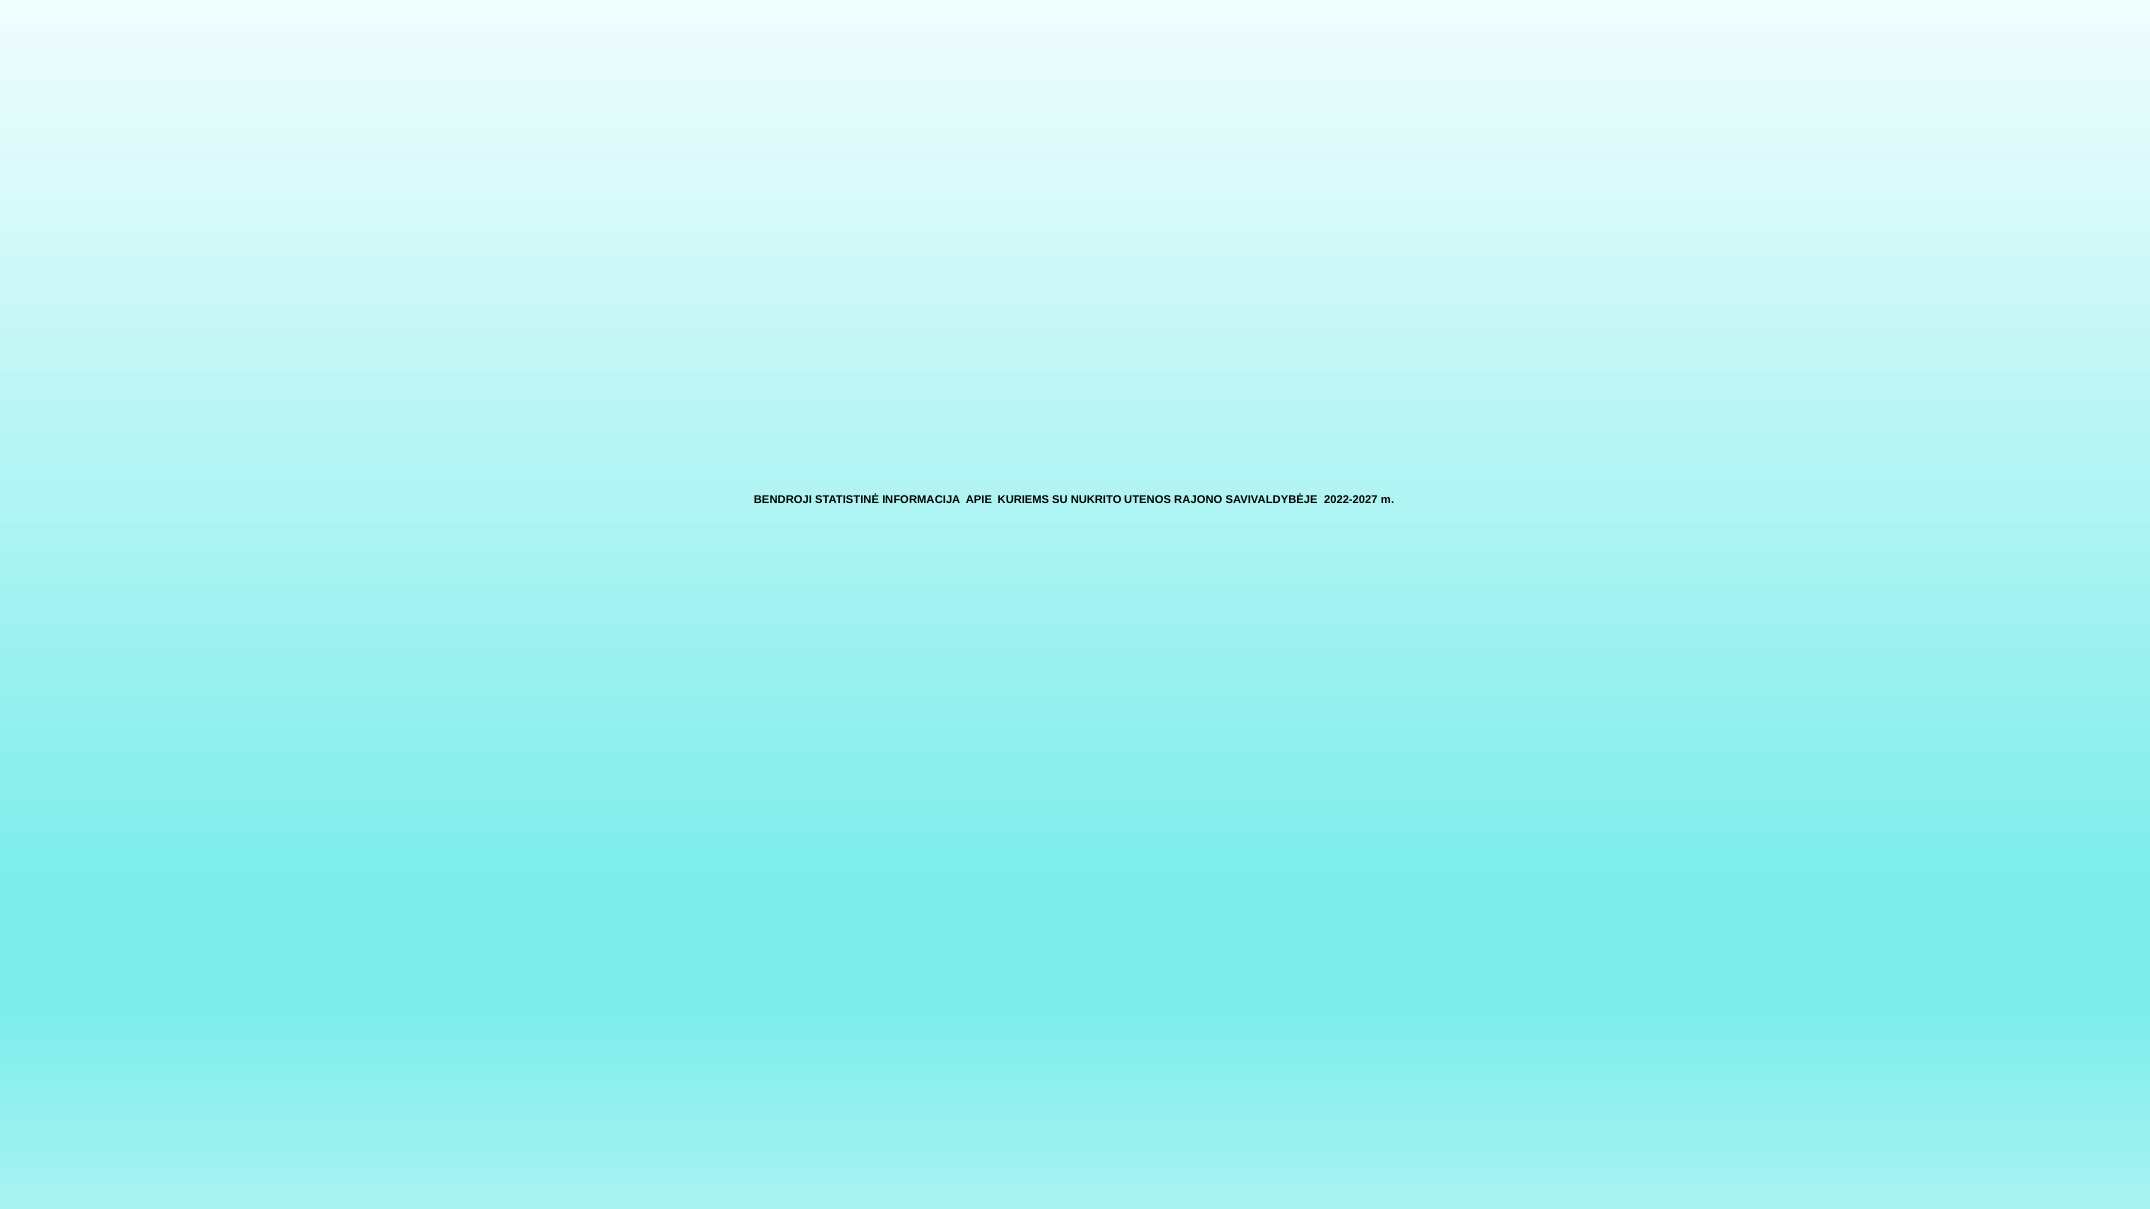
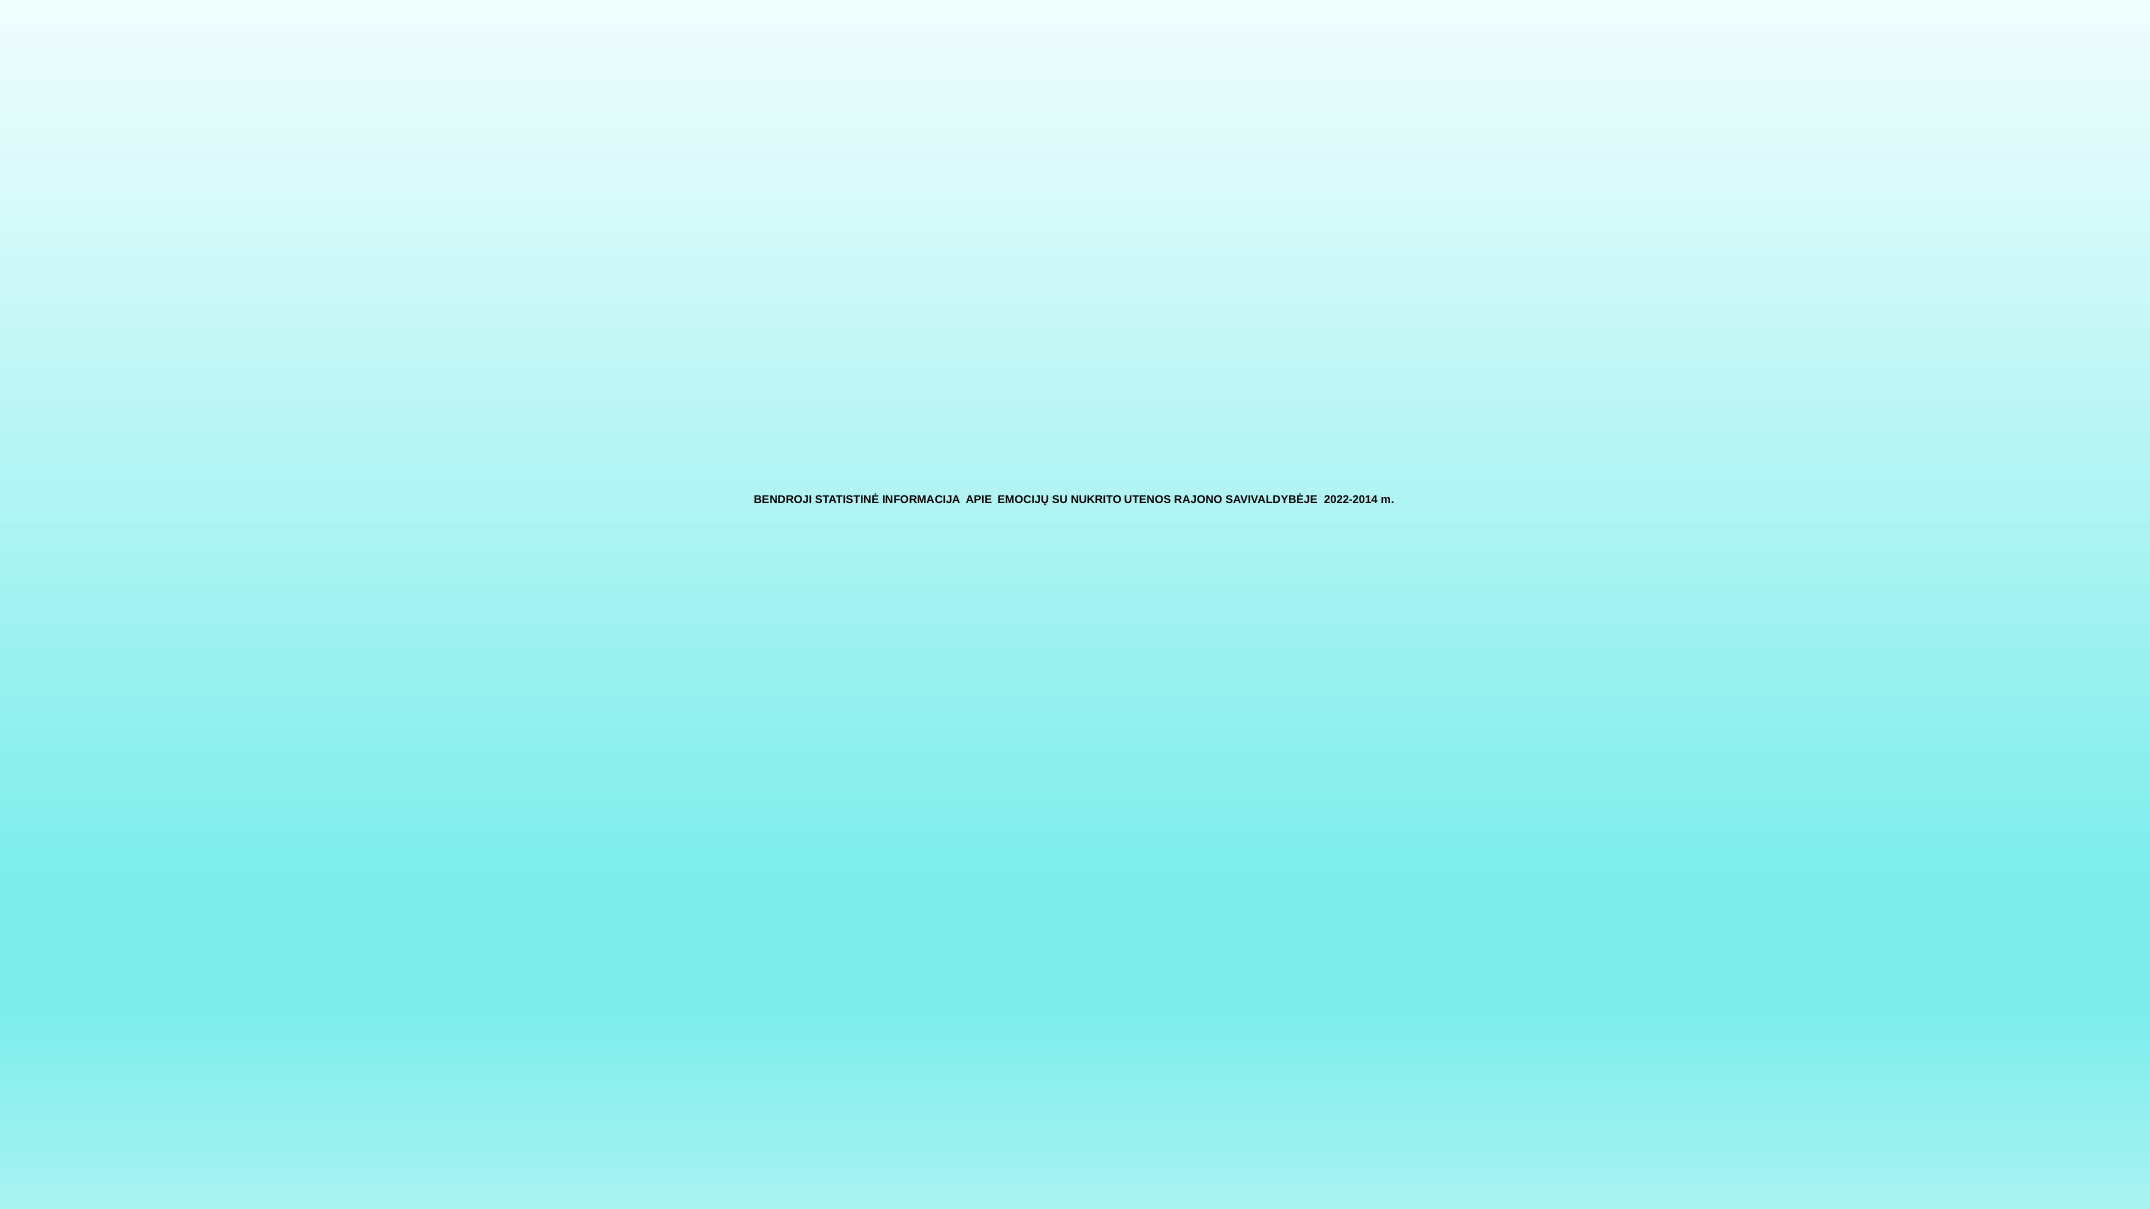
KURIEMS: KURIEMS -> EMOCIJŲ (1023, 500)
2022-2027: 2022-2027 -> 2022-2014 (1351, 500)
